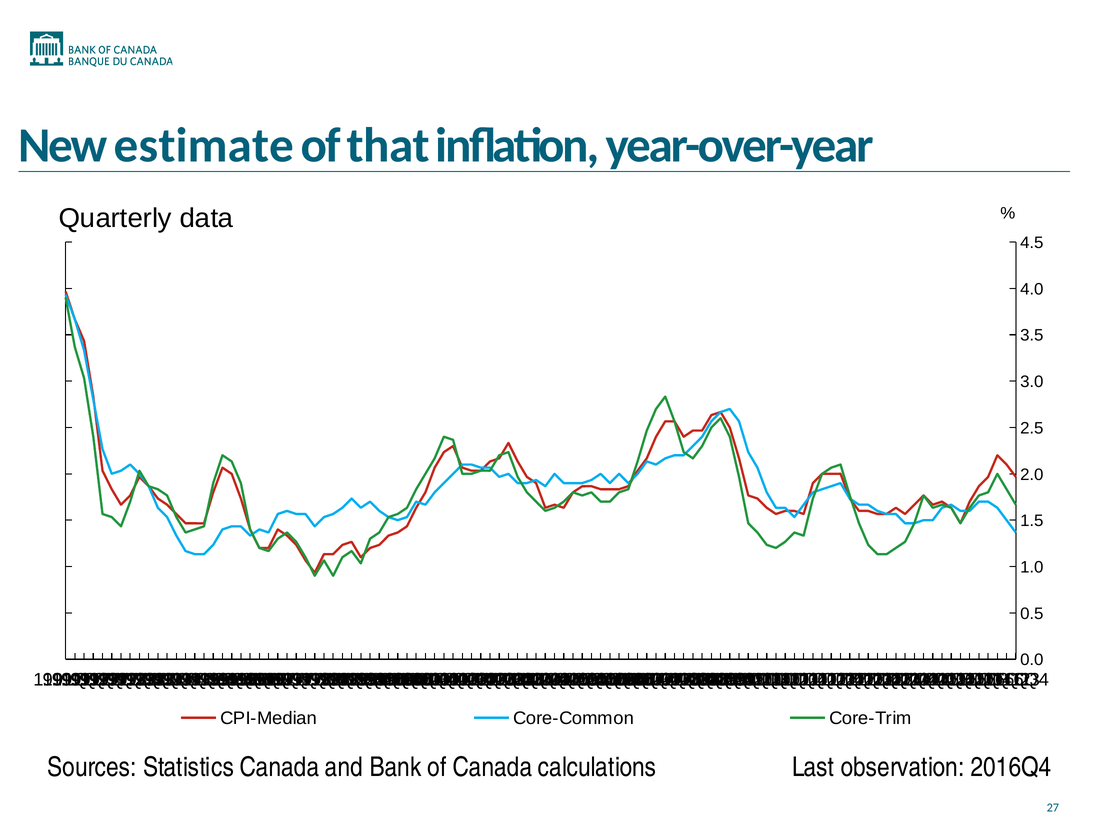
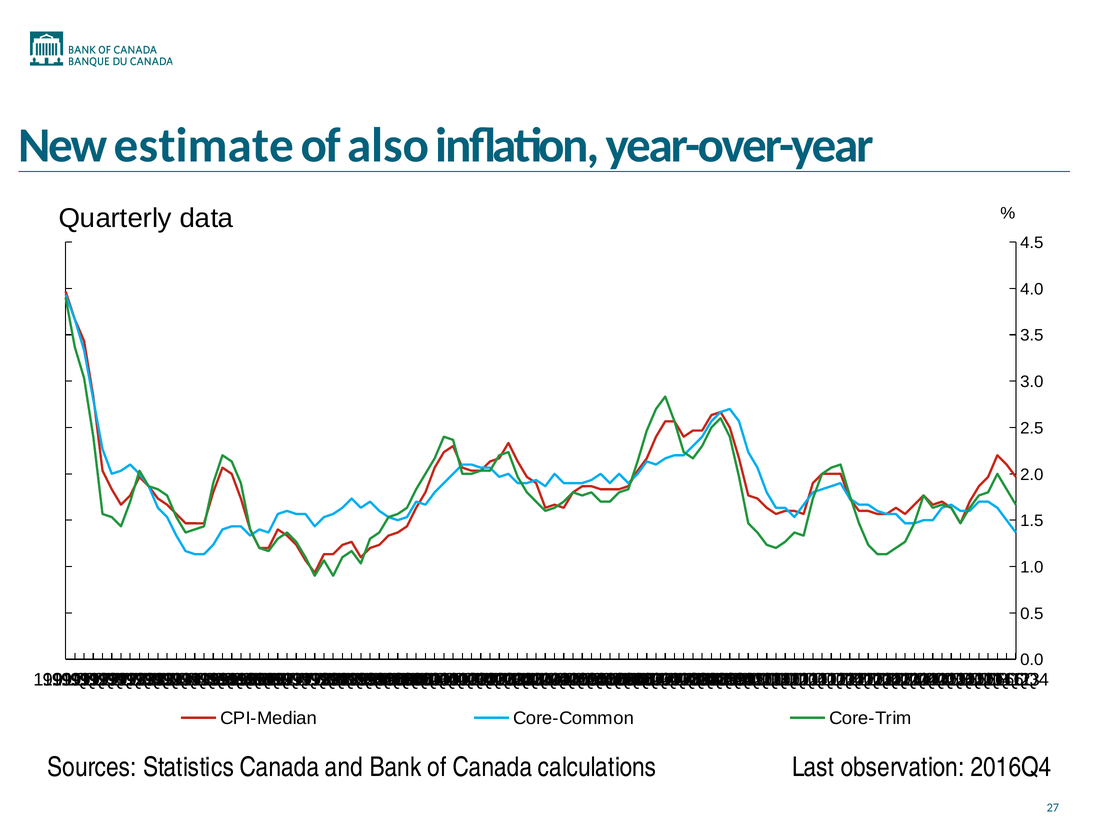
that: that -> also (388, 145)
